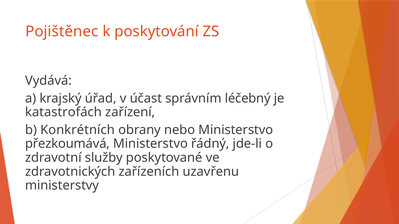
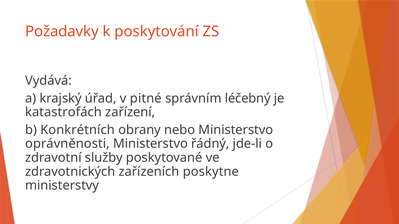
Pojištěnec: Pojištěnec -> Požadavky (62, 31)
účast: účast -> pitné (146, 99)
přezkoumává: přezkoumává -> oprávněnosti (67, 144)
uzavřenu: uzavřenu -> poskytne (211, 172)
